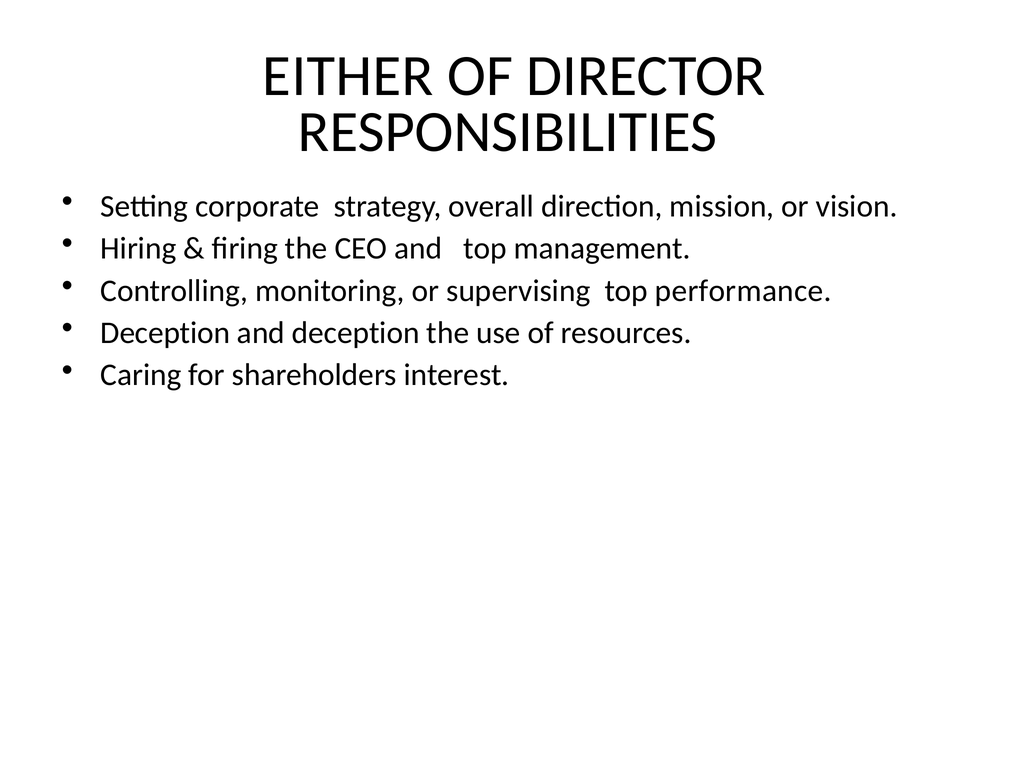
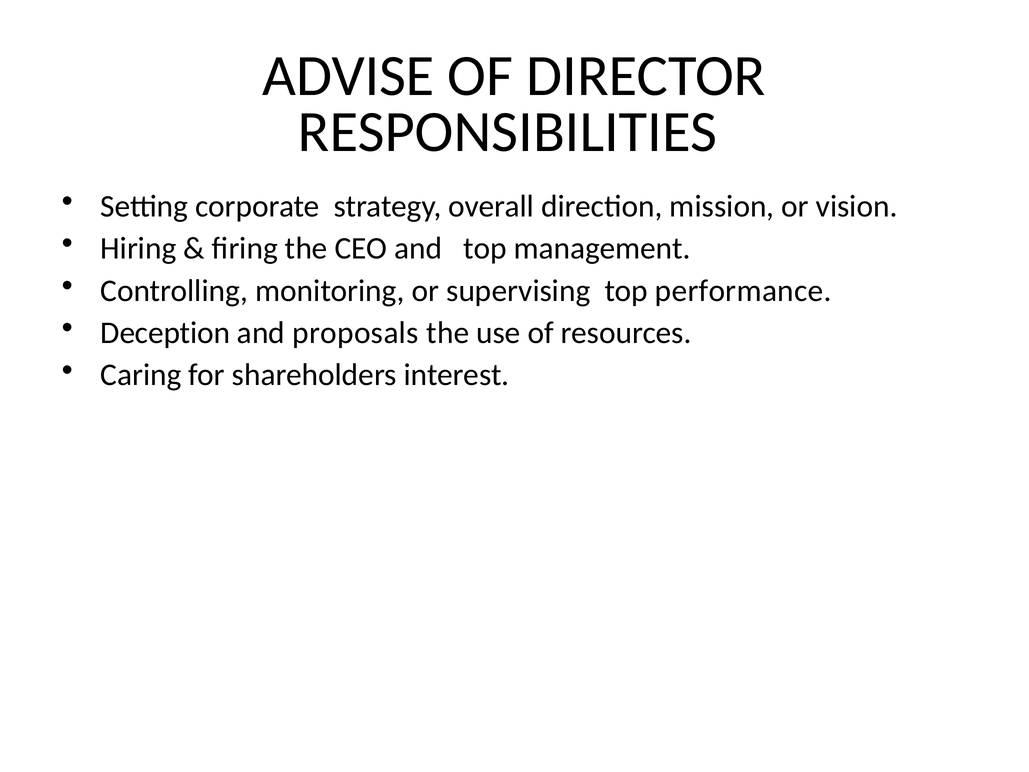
EITHER: EITHER -> ADVISE (348, 76)
and deception: deception -> proposals (356, 333)
